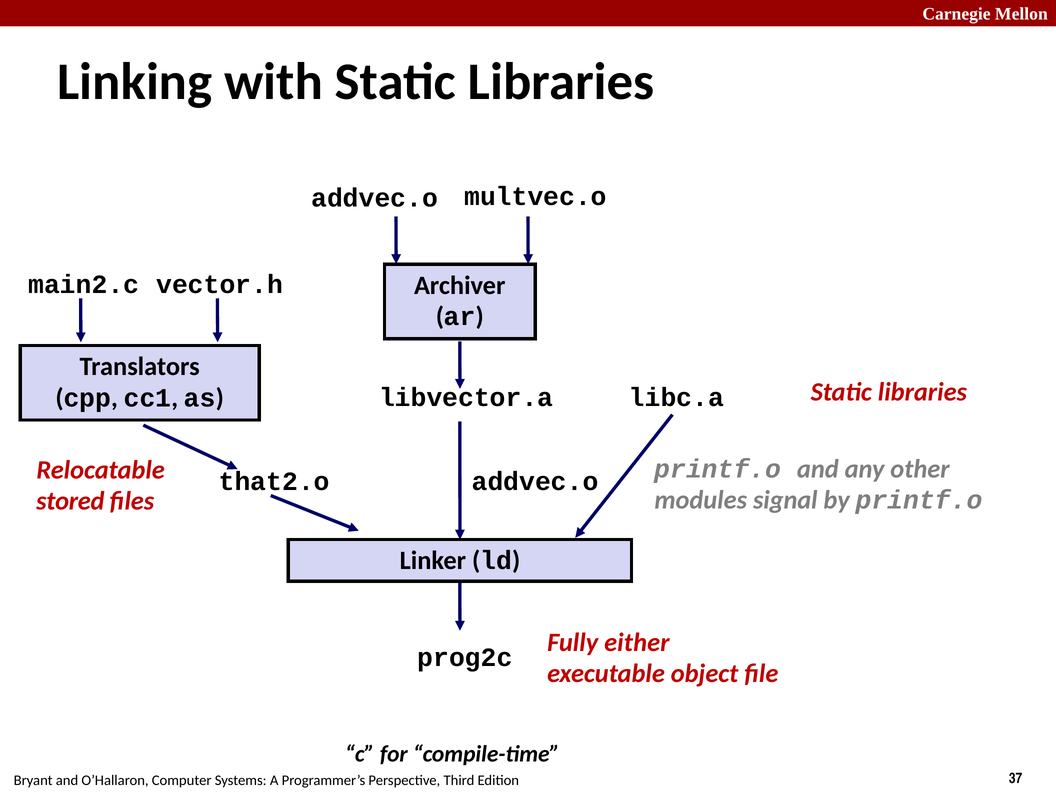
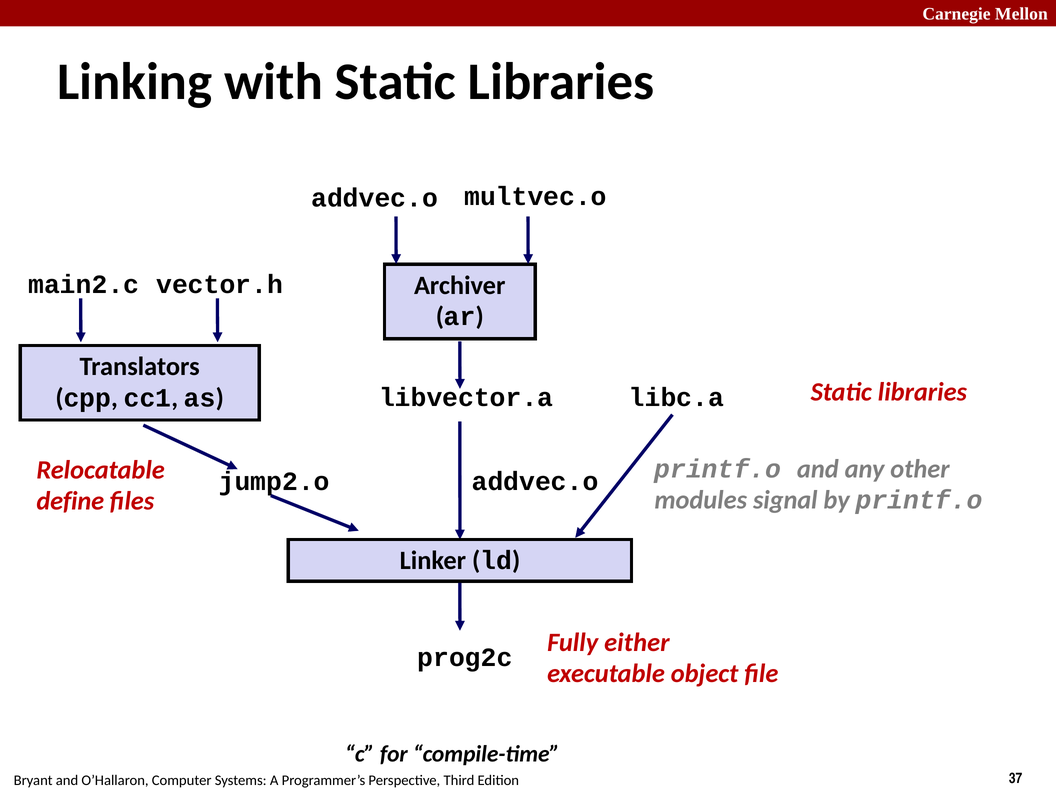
that2.o: that2.o -> jump2.o (274, 482)
stored: stored -> define (70, 501)
